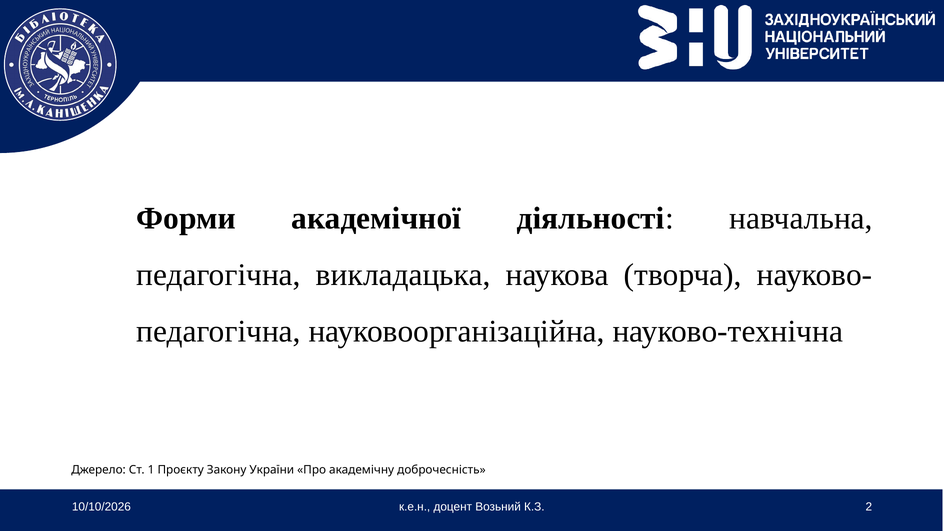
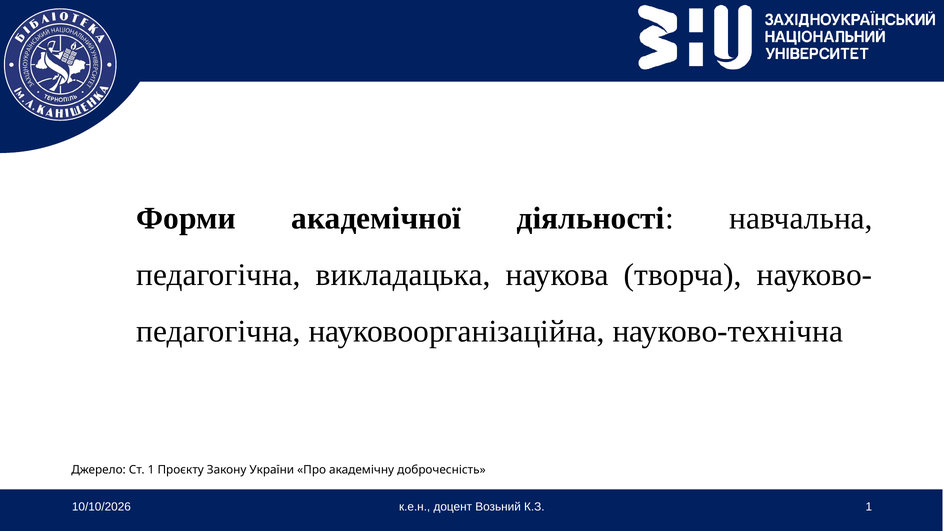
К.З 2: 2 -> 1 (869, 507)
